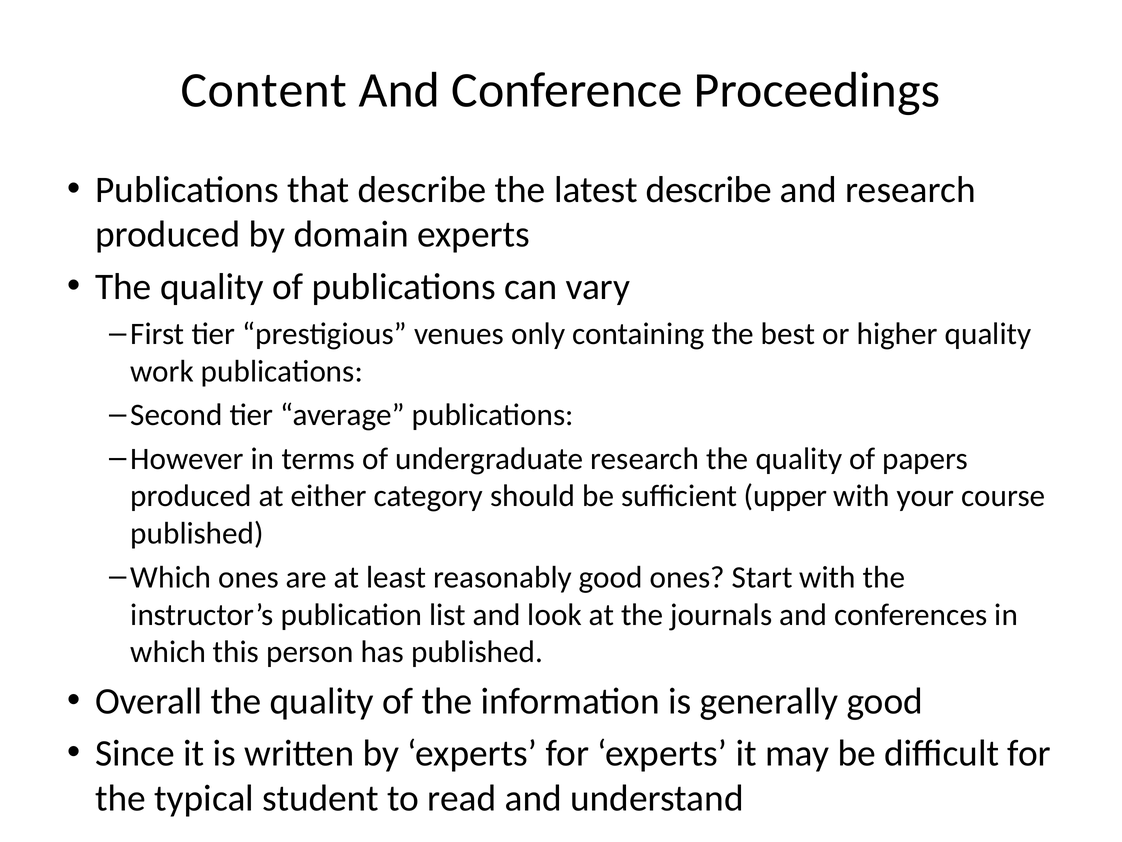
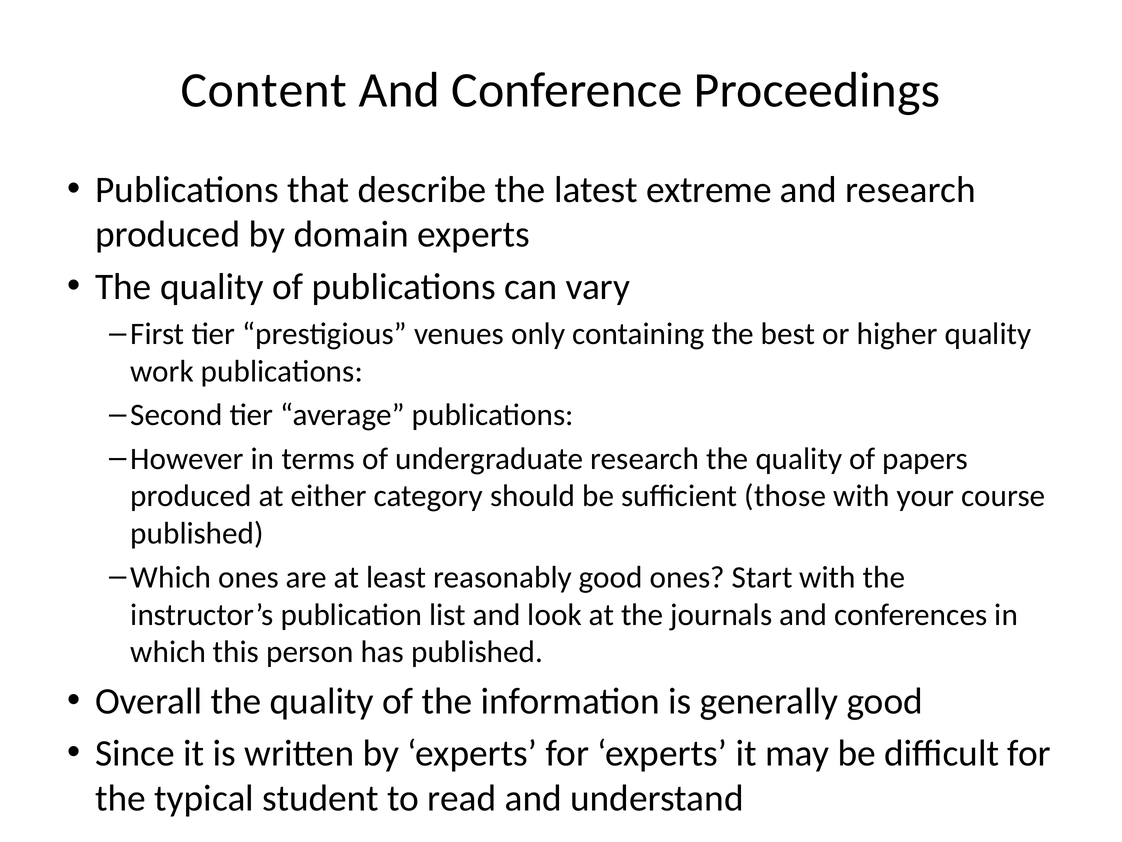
latest describe: describe -> extreme (709, 190)
upper: upper -> those (785, 496)
